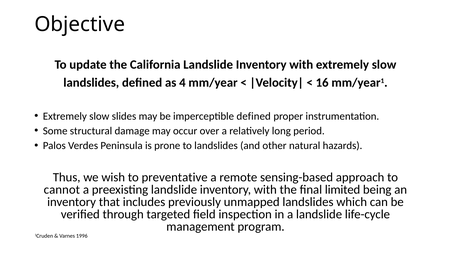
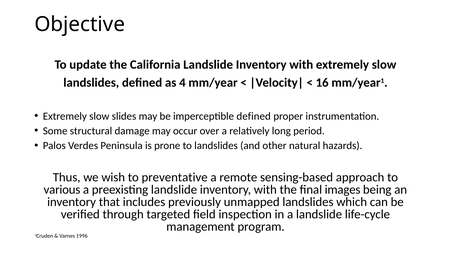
cannot: cannot -> various (62, 189)
limited: limited -> images (343, 189)
